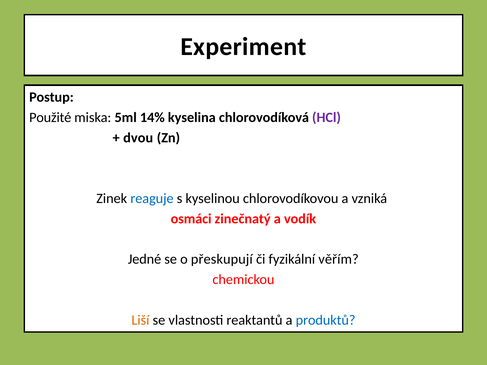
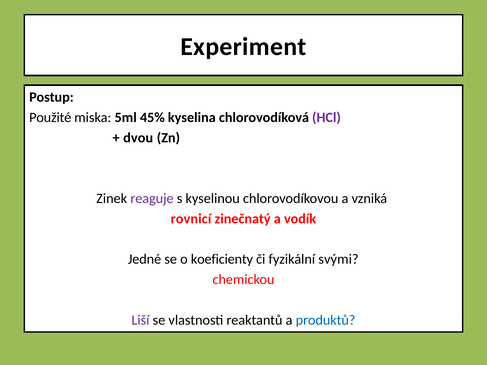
14%: 14% -> 45% (152, 117)
reaguje colour: blue -> purple (152, 199)
osmáci: osmáci -> rovnicí (191, 219)
přeskupují: přeskupují -> koeficienty (222, 259)
věřím: věřím -> svými (339, 259)
Liší colour: orange -> purple (140, 320)
